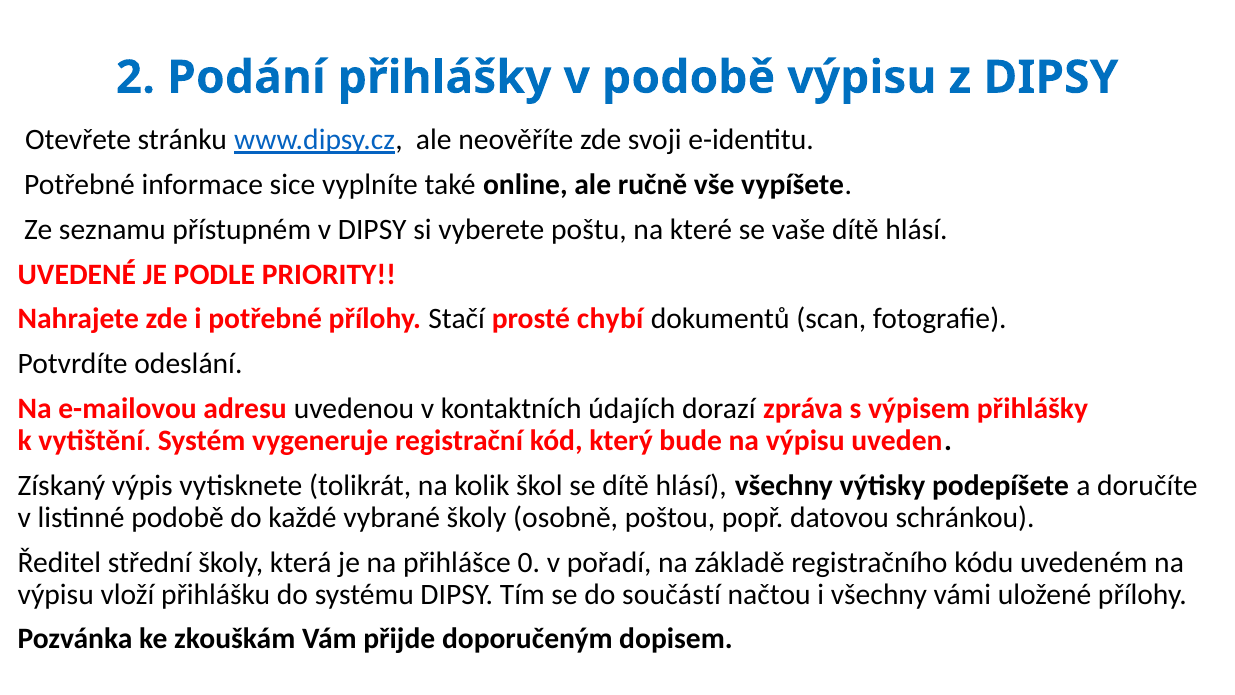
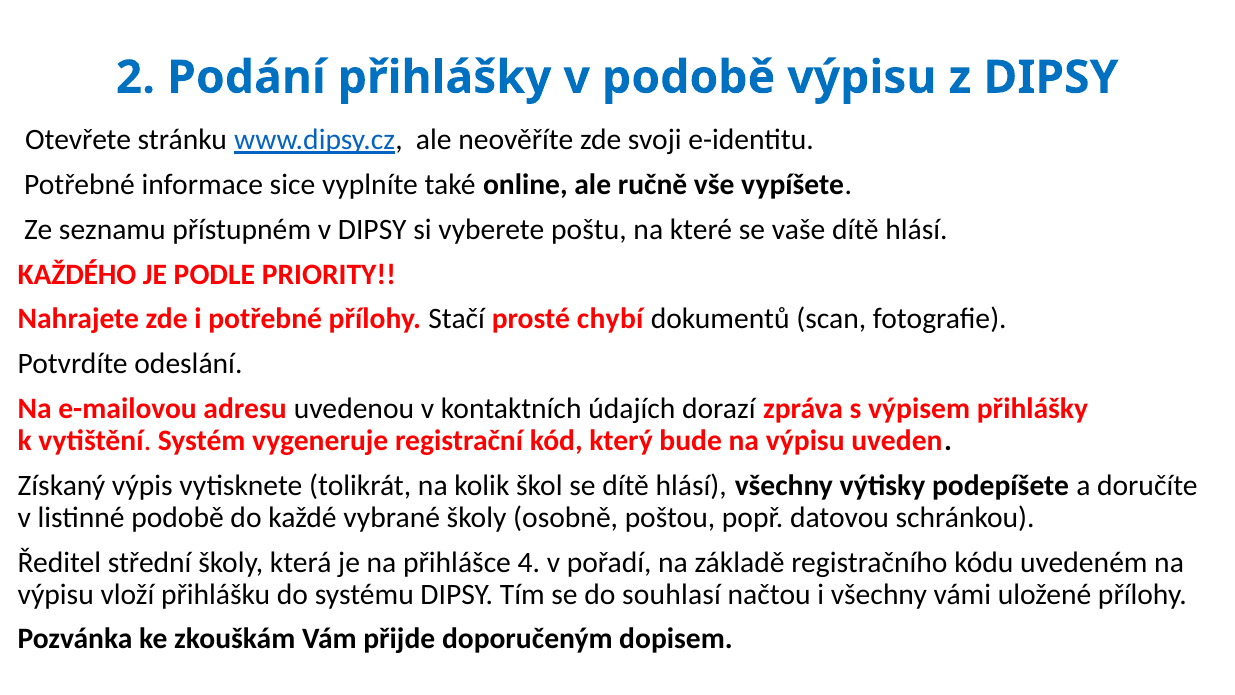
UVEDENÉ: UVEDENÉ -> KAŽDÉHO (77, 274)
0: 0 -> 4 (529, 562)
součástí: součástí -> souhlasí (671, 594)
